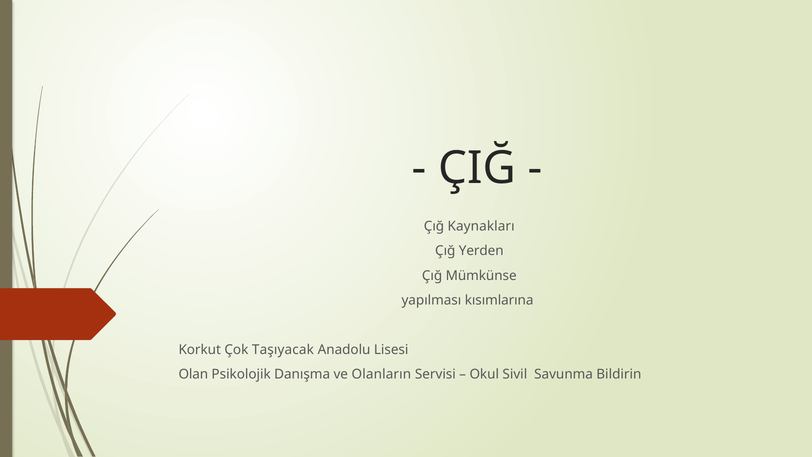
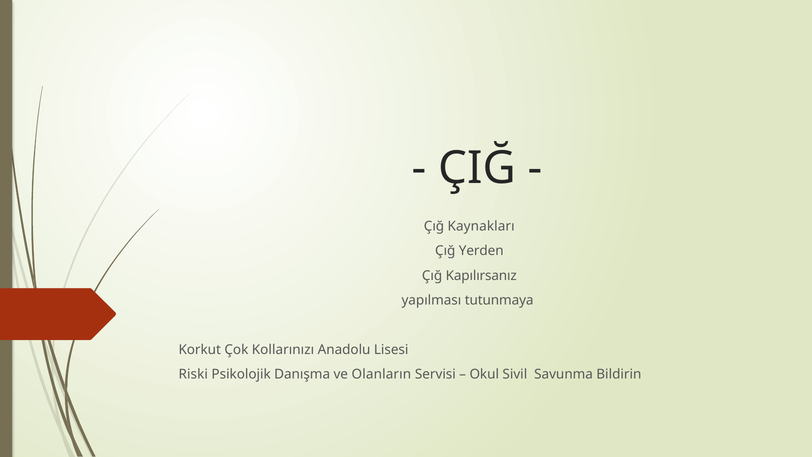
Mümkünse: Mümkünse -> Kapılırsanız (481, 276)
kısımlarına: kısımlarına -> tutunmaya (499, 300)
Taşıyacak: Taşıyacak -> Kollarınızı (283, 350)
Olan: Olan -> Riski (193, 374)
